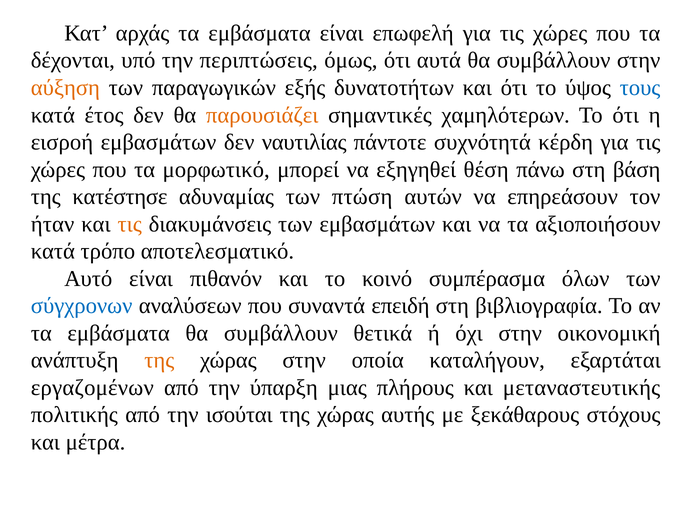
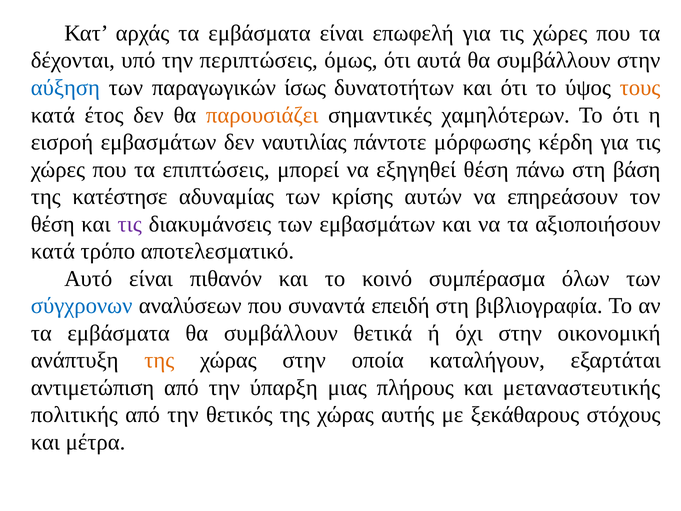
αύξηση colour: orange -> blue (65, 88)
εξής: εξής -> ίσως (305, 88)
τους colour: blue -> orange (640, 88)
συχνότητά: συχνότητά -> μόρφωσης (482, 142)
μορφωτικό: μορφωτικό -> επιπτώσεις (216, 169)
πτώση: πτώση -> κρίσης (362, 197)
ήταν: ήταν -> θέση (53, 224)
τις colour: orange -> purple (130, 224)
εργαζομένων: εργαζομένων -> αντιμετώπιση (92, 387)
ισούται: ισούται -> θετικός (239, 415)
